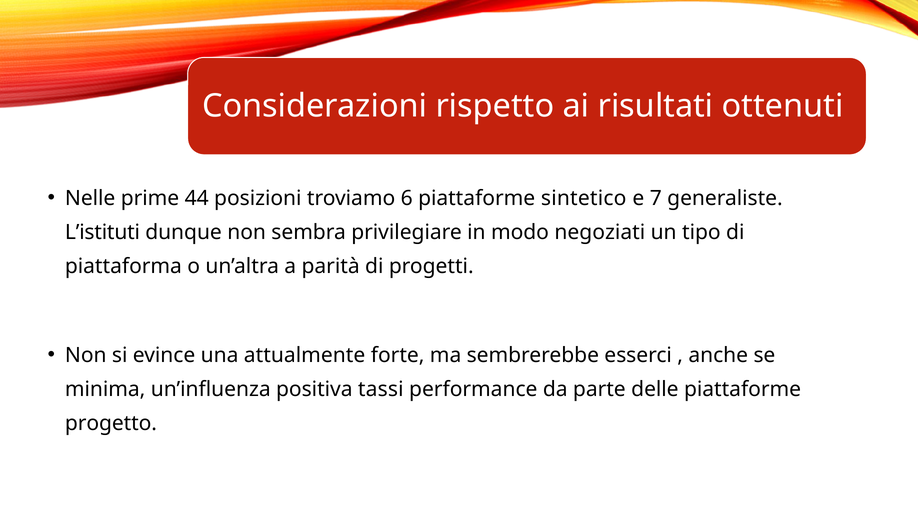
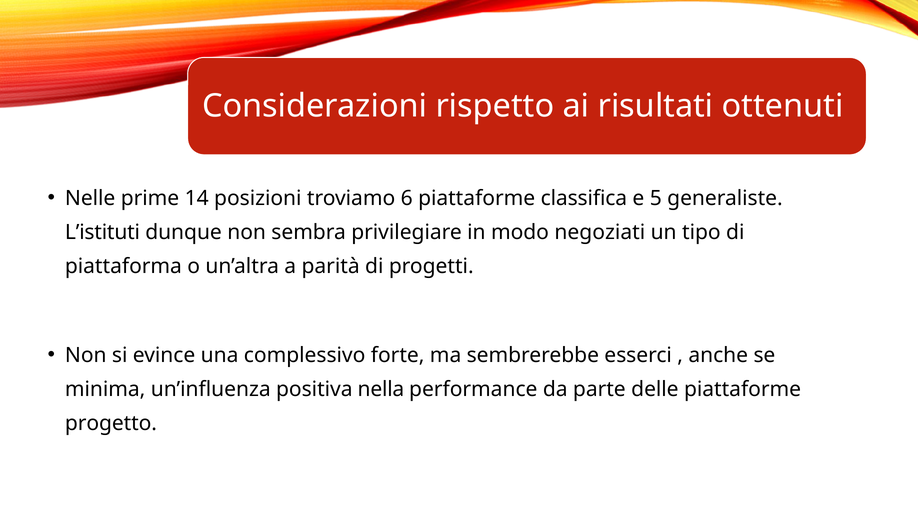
44: 44 -> 14 (197, 198)
sintetico: sintetico -> classifica (584, 198)
7: 7 -> 5 (656, 198)
attualmente: attualmente -> complessivo (305, 355)
tassi: tassi -> nella (381, 390)
